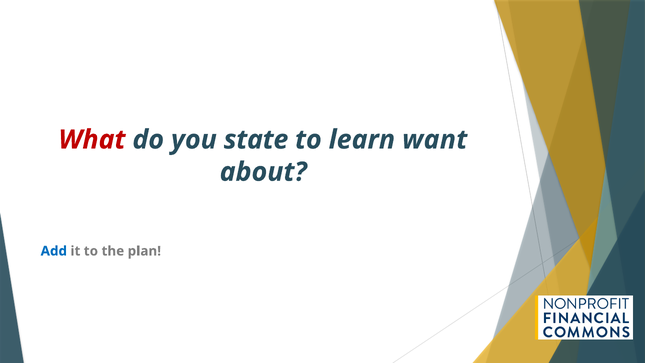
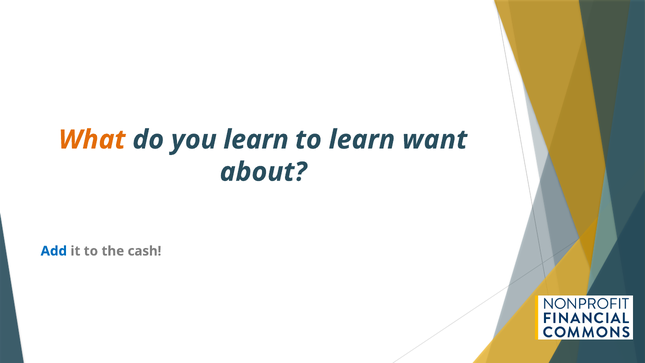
What colour: red -> orange (92, 140)
you state: state -> learn (256, 140)
plan: plan -> cash (144, 251)
